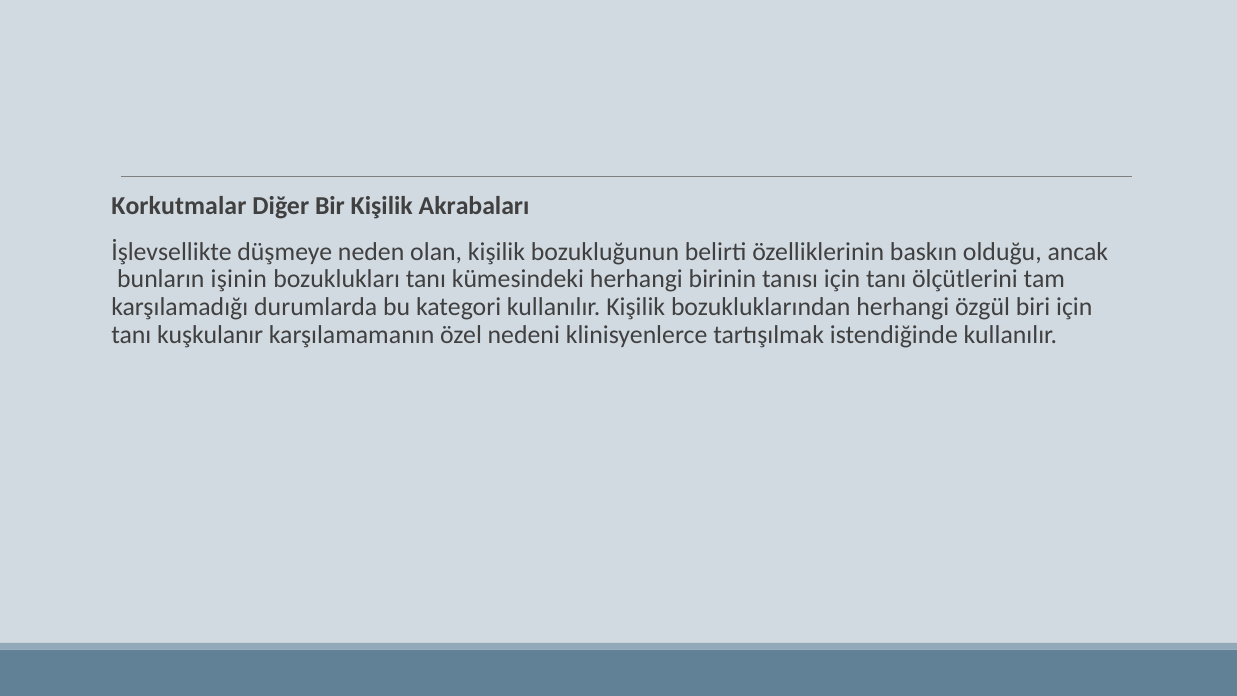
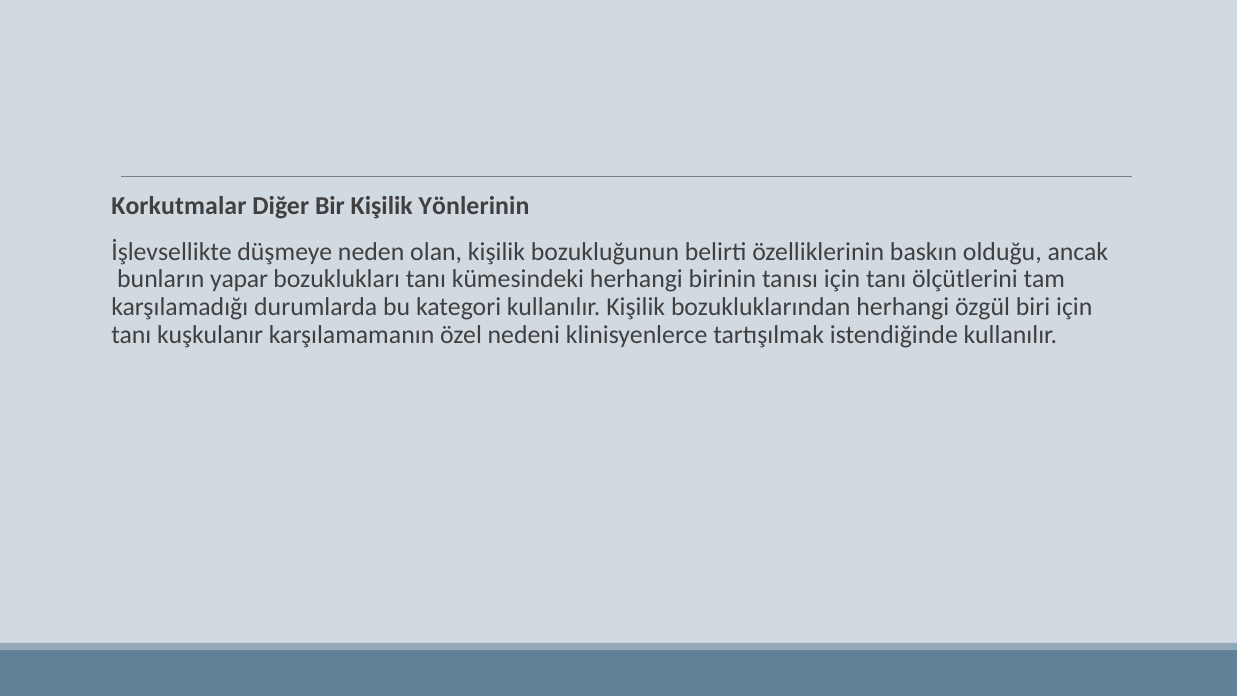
Akrabaları: Akrabaları -> Yönlerinin (474, 206)
işinin: işinin -> yapar (239, 279)
